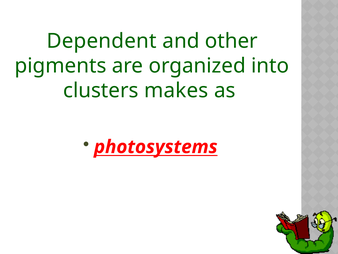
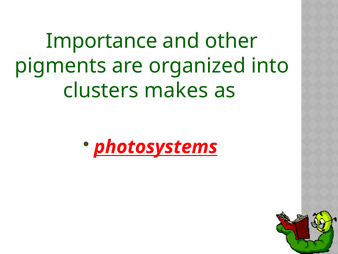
Dependent: Dependent -> Importance (102, 41)
